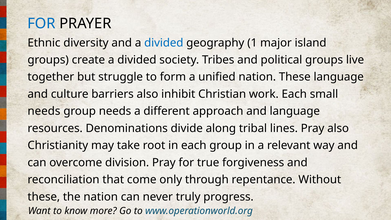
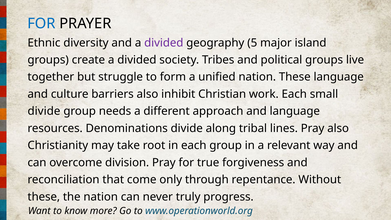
divided colour: blue -> purple (164, 43)
1: 1 -> 5 (252, 43)
needs: needs -> divide (44, 111)
